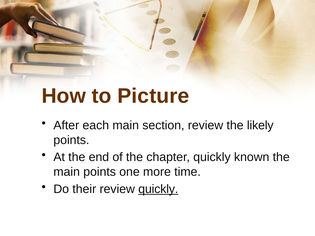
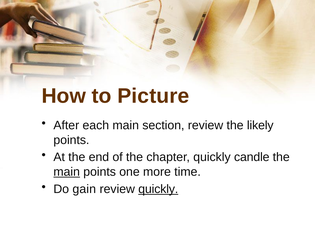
known: known -> candle (252, 157)
main underline: none -> present (67, 172)
their: their -> gain (84, 189)
